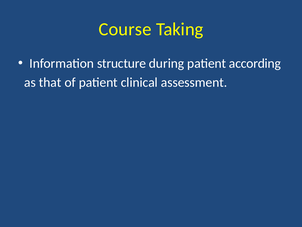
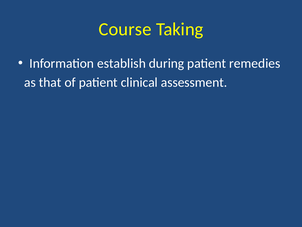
structure: structure -> establish (121, 63)
according: according -> remedies (255, 63)
